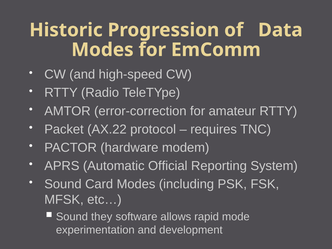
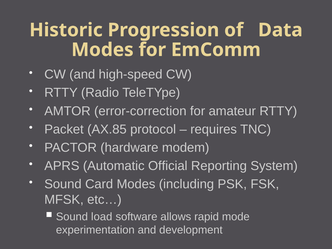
AX.22: AX.22 -> AX.85 (107, 129)
they: they -> load (102, 217)
